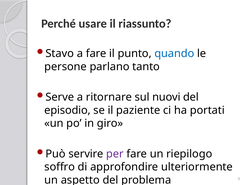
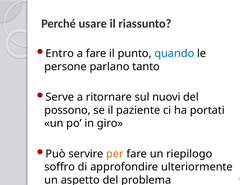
Stavo: Stavo -> Entro (60, 54)
episodio: episodio -> possono (68, 110)
per colour: purple -> orange (115, 154)
